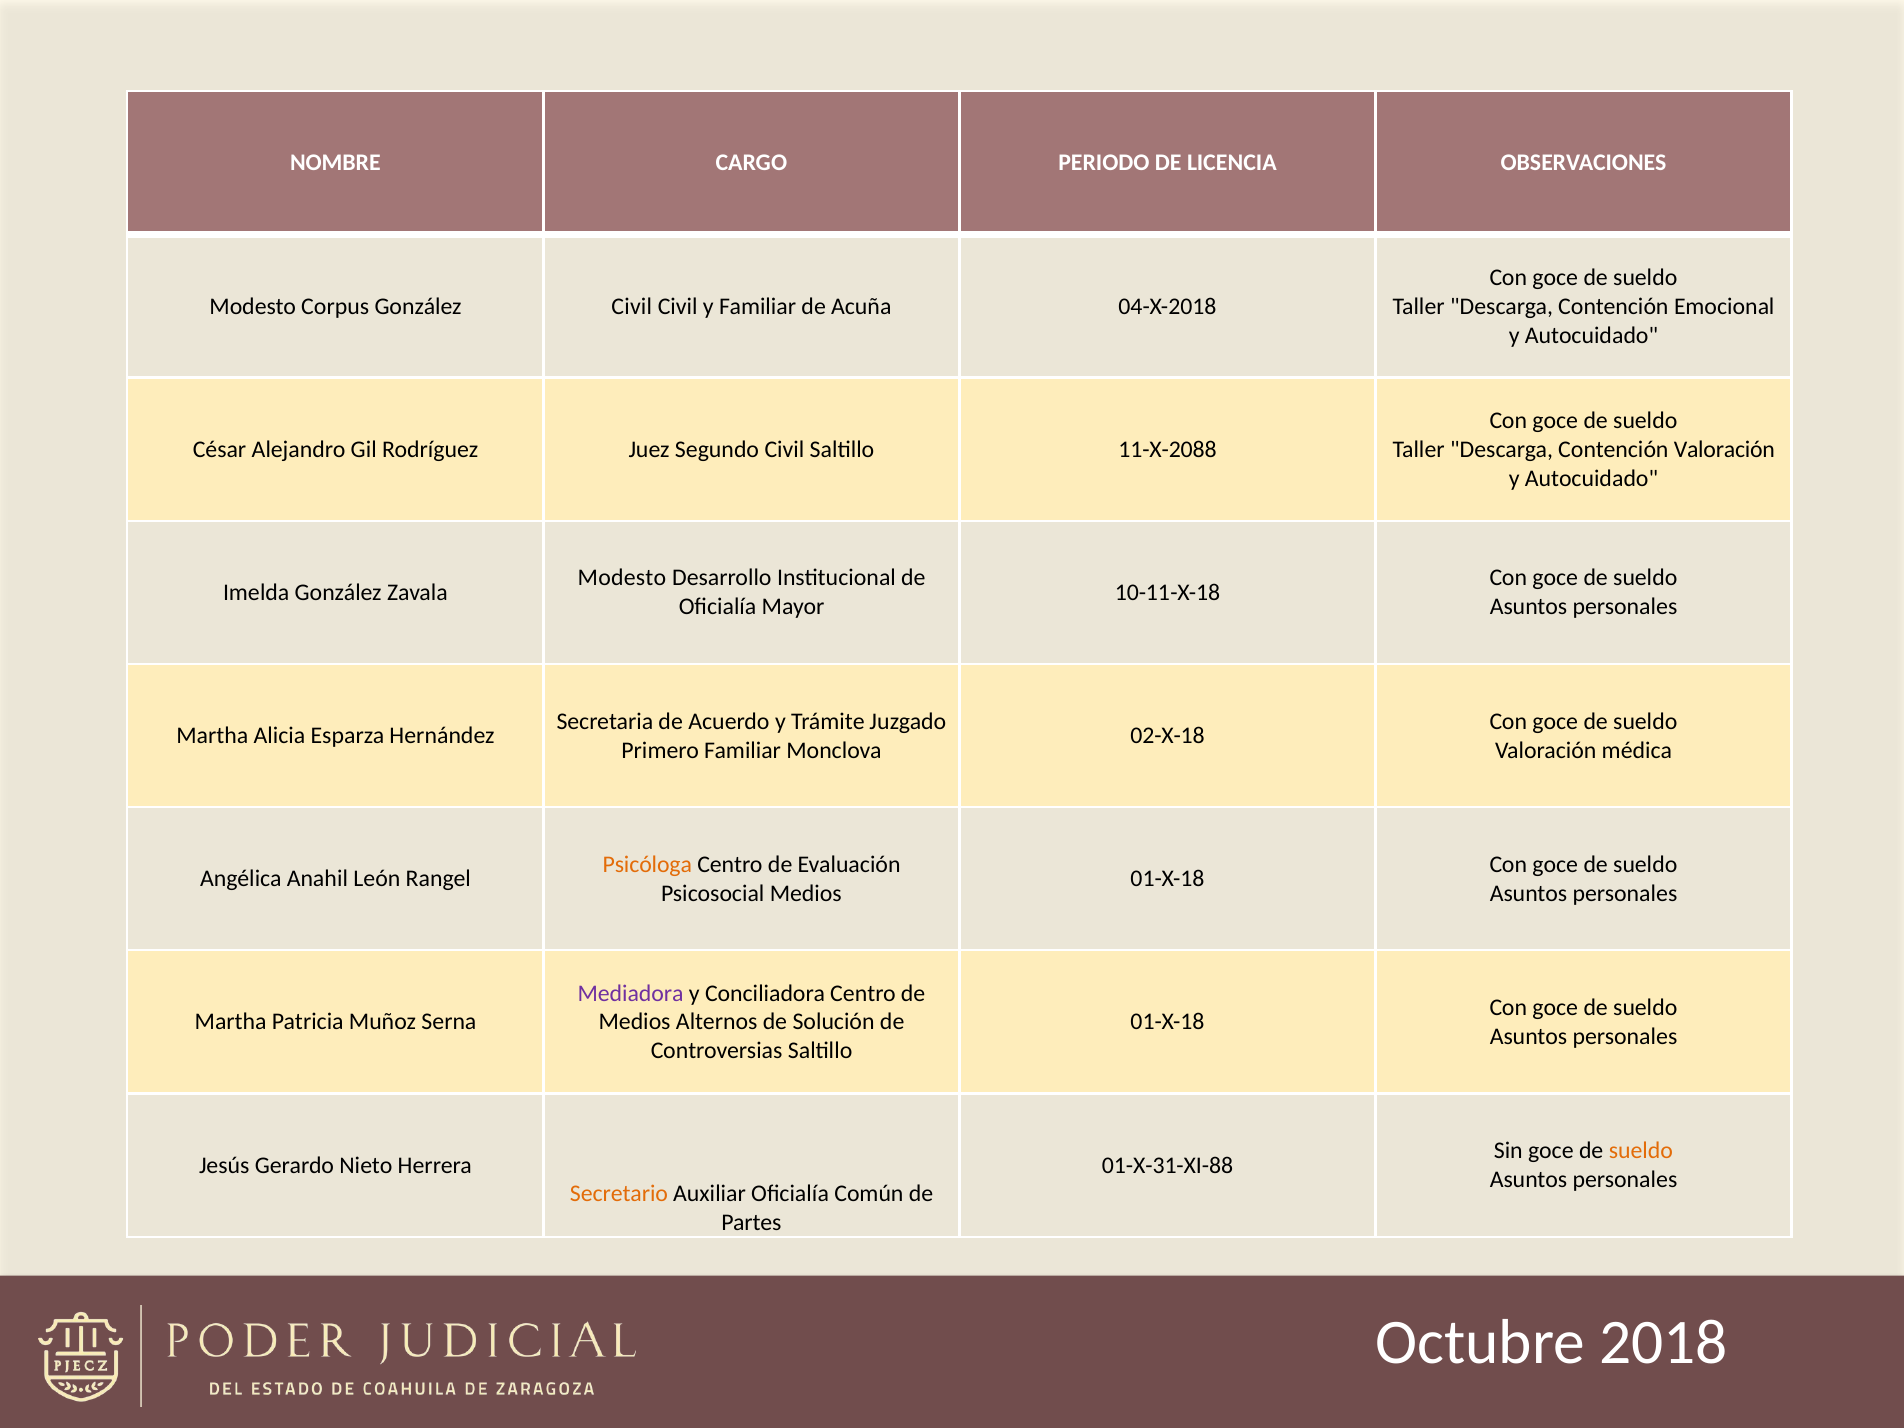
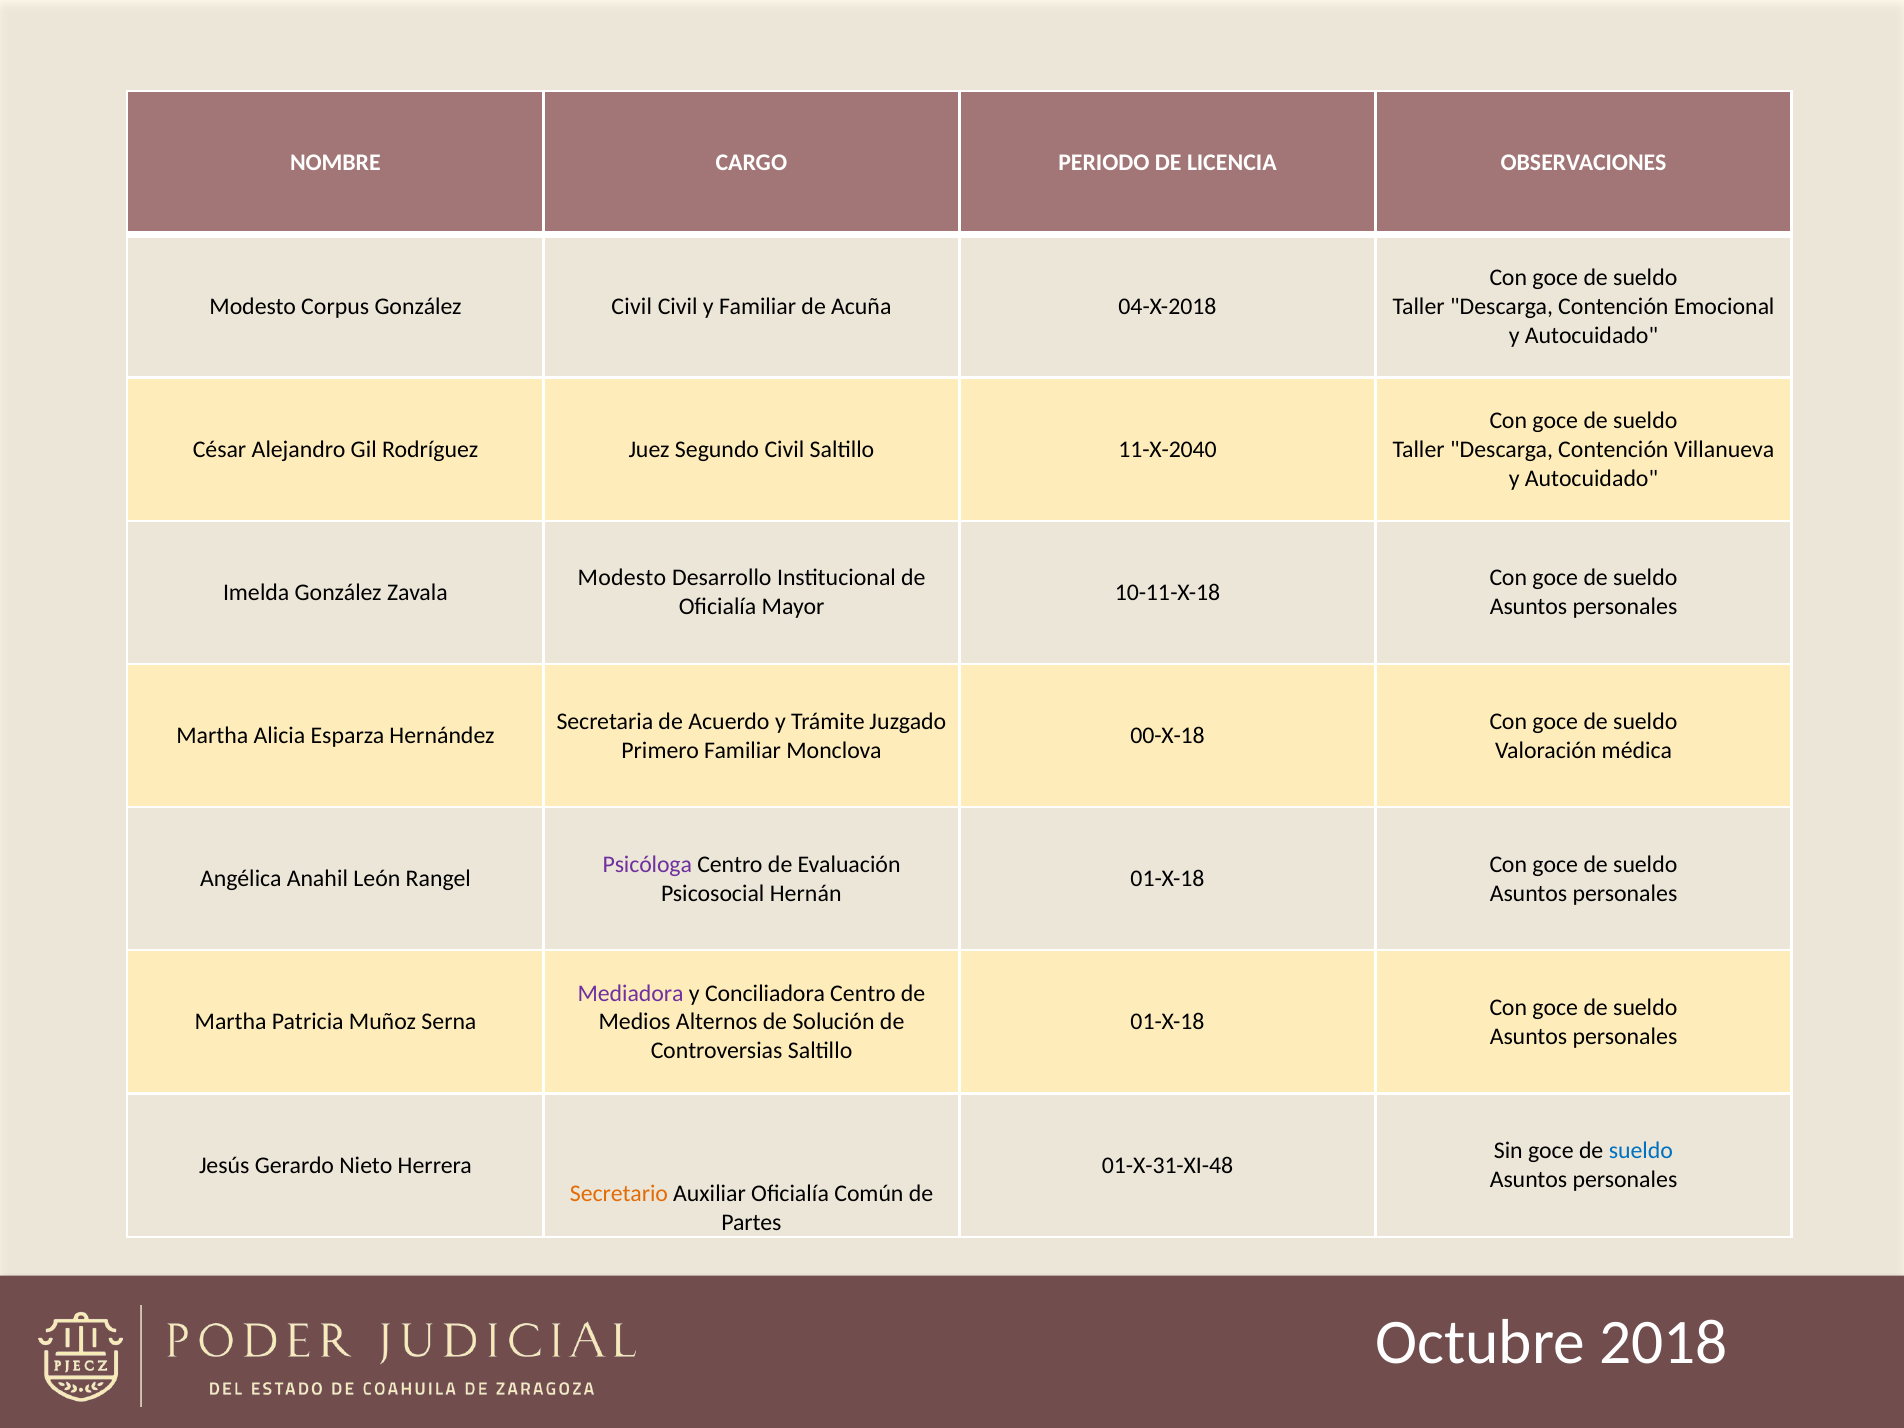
11-X-2088: 11-X-2088 -> 11-X-2040 (1168, 449)
Contención Valoración: Valoración -> Villanueva (1724, 449)
02-X-18: 02-X-18 -> 00-X-18 (1168, 736)
Psicóloga colour: orange -> purple (647, 864)
Psicosocial Medios: Medios -> Hernán (806, 893)
sueldo colour: orange -> blue (1641, 1151)
01-X-31-XI-88: 01-X-31-XI-88 -> 01-X-31-XI-48 (1168, 1165)
